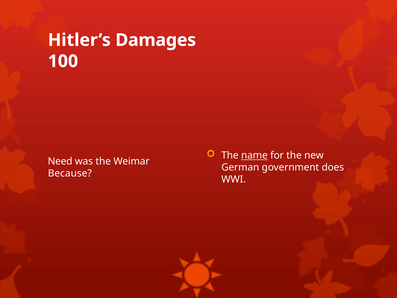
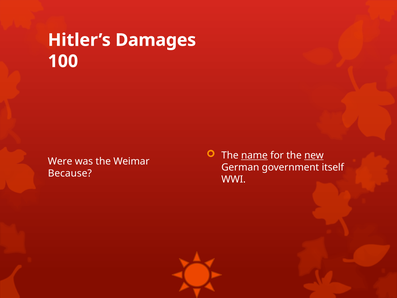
new underline: none -> present (314, 155)
Need: Need -> Were (60, 161)
does: does -> itself (333, 167)
